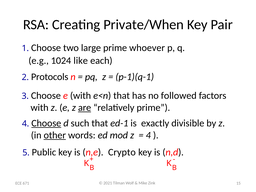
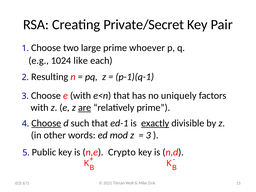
Private/When: Private/When -> Private/Secret (144, 25)
Protocols: Protocols -> Resulting (50, 77)
followed: followed -> uniquely (179, 96)
exactly underline: none -> present (155, 123)
other underline: present -> none (55, 135)
4: 4 -> 3 (148, 135)
